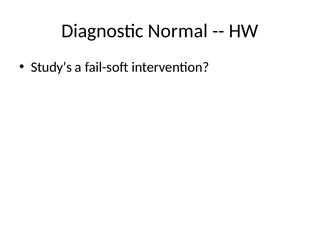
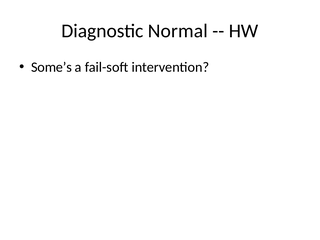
Study’s: Study’s -> Some’s (51, 67)
